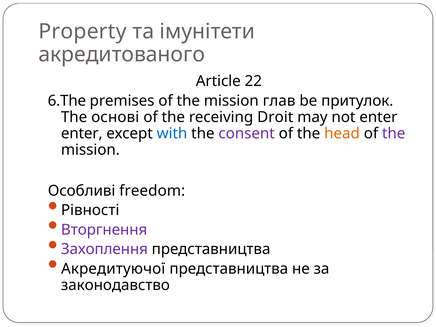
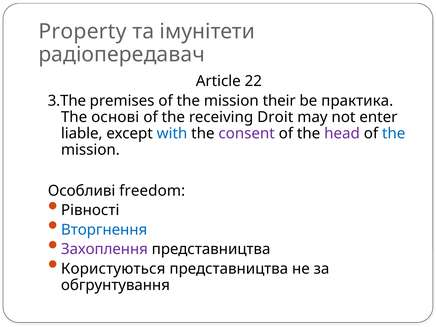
акредитованого: акредитованого -> радіопередавач (122, 55)
6.The: 6.The -> 3.The (67, 101)
глав: глав -> their (279, 101)
притулок: притулок -> практика (357, 101)
enter: enter -> liable (82, 134)
head colour: orange -> purple (342, 134)
the colour: purple -> blue (394, 134)
Вторгнення colour: purple -> blue (104, 230)
Акредитуючої: Акредитуючої -> Користуються (113, 269)
законодавство: законодавство -> обгрунтування (115, 285)
